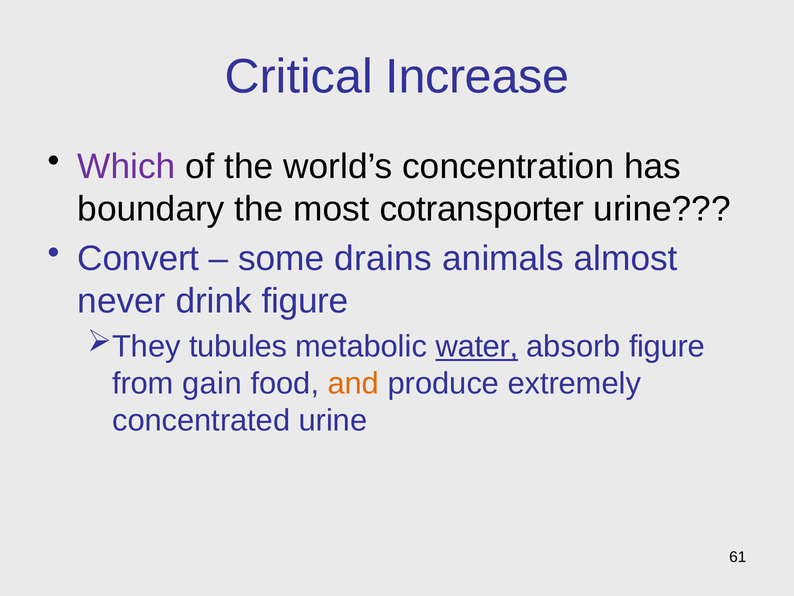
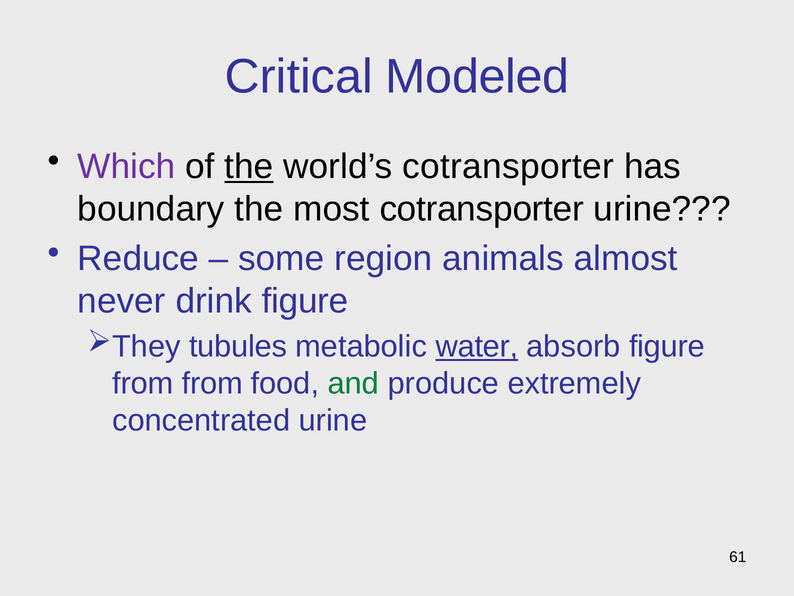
Increase: Increase -> Modeled (477, 77)
the underline: none -> present (249, 167)
world’s concentration: concentration -> cotransporter (508, 167)
Convert: Convert -> Reduce (138, 258)
drains: drains -> region (383, 258)
from gain: gain -> from (212, 383)
and colour: orange -> green (353, 383)
